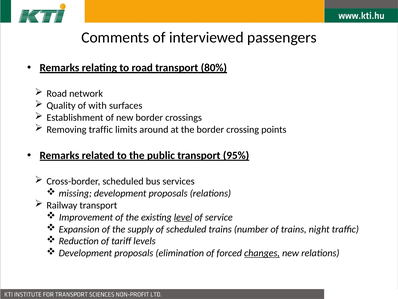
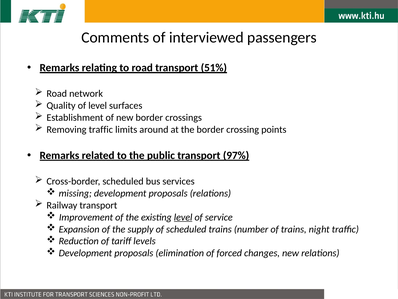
80%: 80% -> 51% (214, 68)
of with: with -> level (98, 105)
95%: 95% -> 97% (236, 155)
changes underline: present -> none (262, 253)
